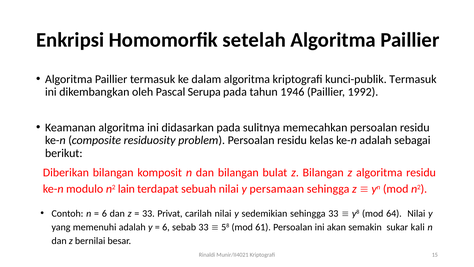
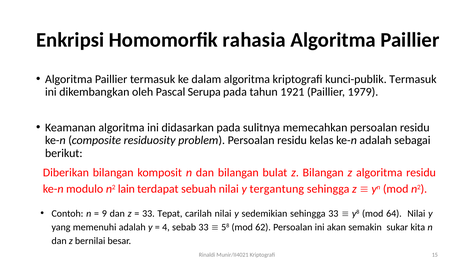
setelah: setelah -> rahasia (254, 40)
1946: 1946 -> 1921 (292, 92)
1992: 1992 -> 1979 (363, 92)
persamaan: persamaan -> tergantung (277, 189)
6: 6 -> 9 (104, 213)
Privat: Privat -> Tepat (170, 213)
6: 6 -> 4 (166, 227)
61: 61 -> 62 (263, 227)
kali: kali -> kita (418, 227)
